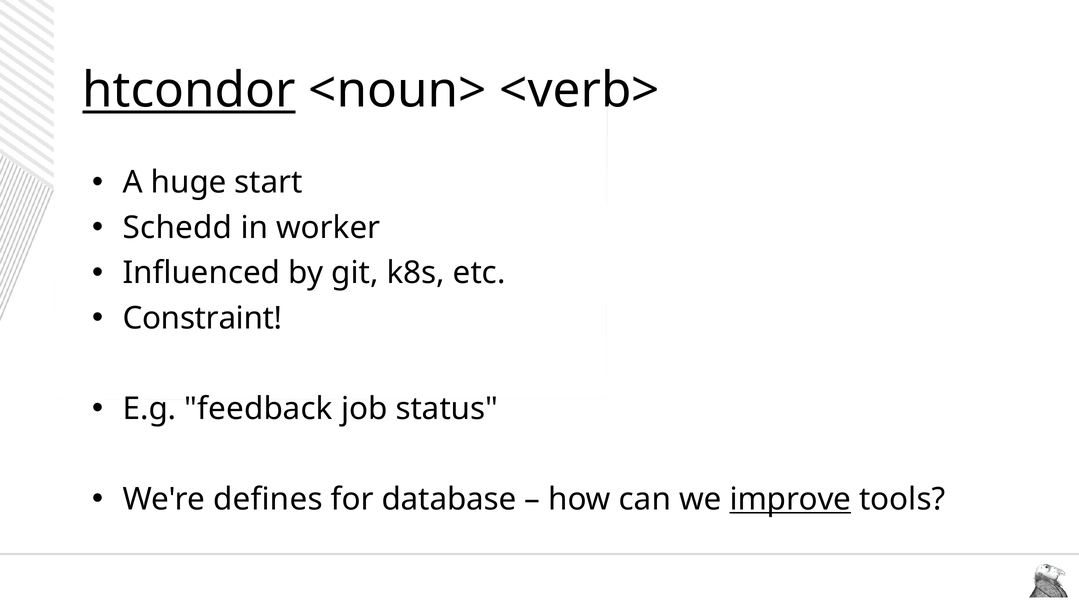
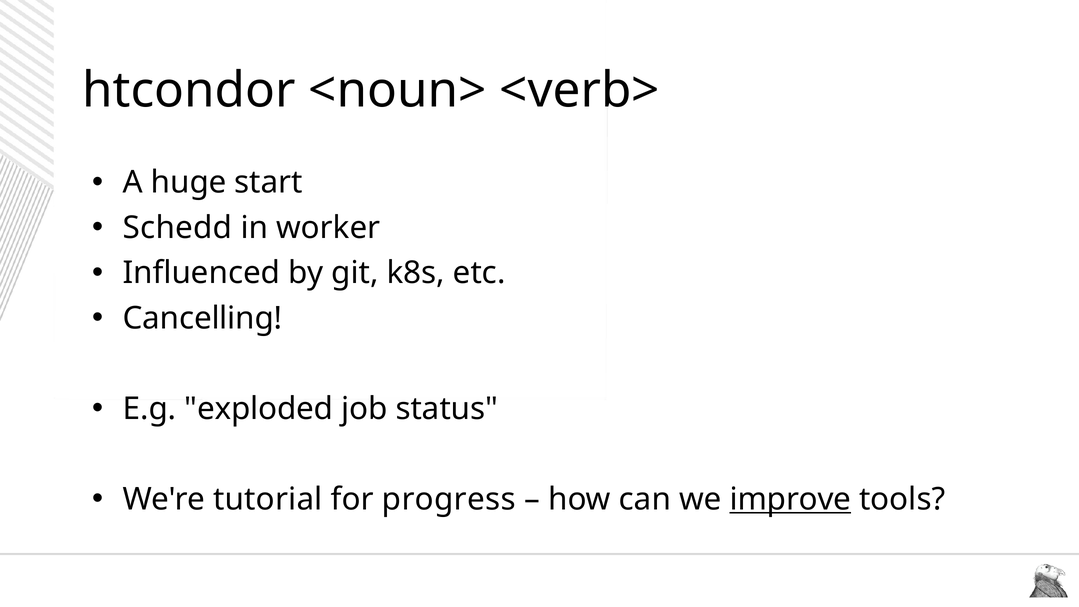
htcondor underline: present -> none (189, 91)
Constraint: Constraint -> Cancelling (202, 318)
feedback: feedback -> exploded (259, 409)
defines: defines -> tutorial (268, 499)
database: database -> progress (449, 499)
